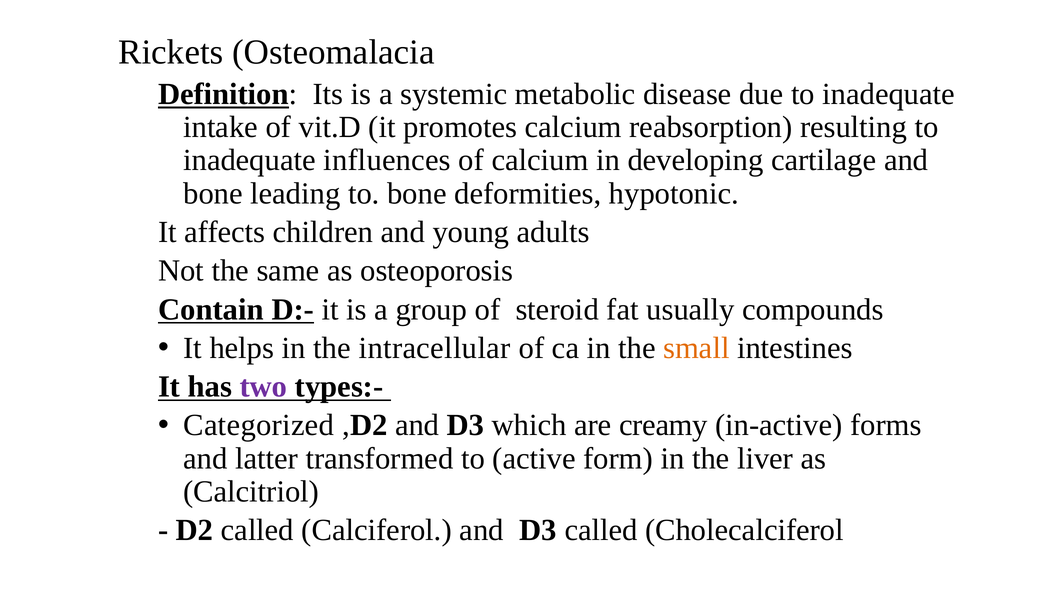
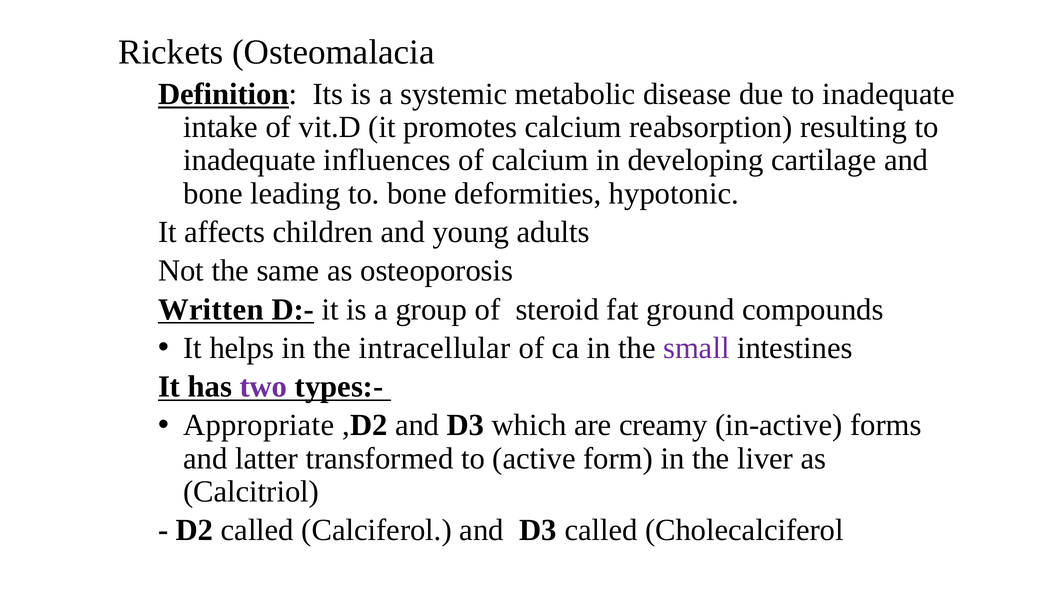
Contain: Contain -> Written (211, 309)
usually: usually -> ground (690, 309)
small colour: orange -> purple (696, 348)
Categorized: Categorized -> Appropriate (259, 425)
